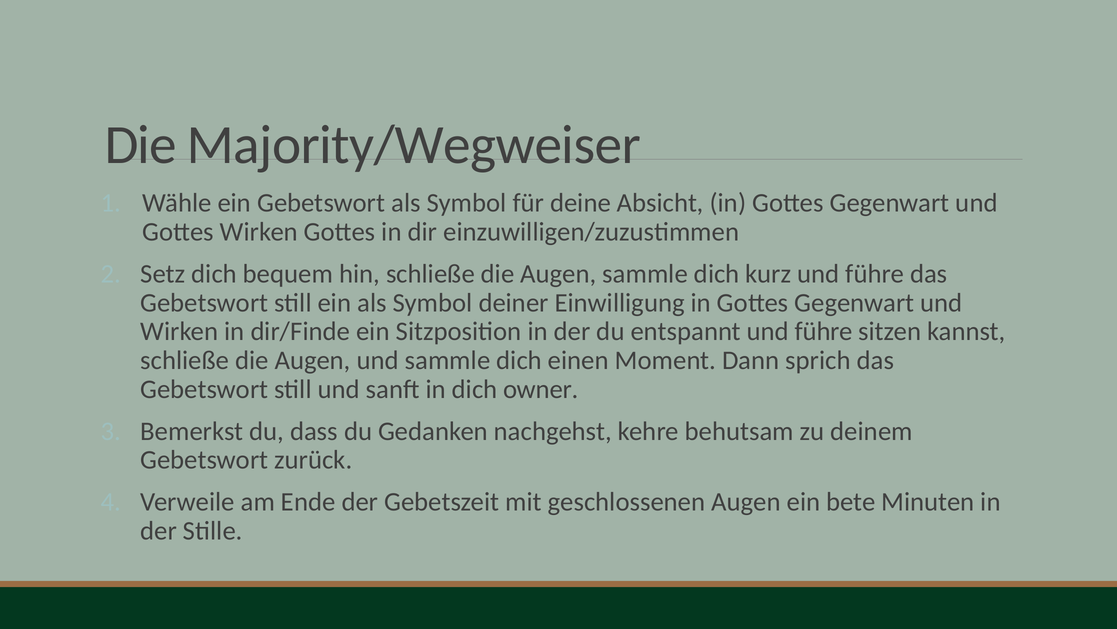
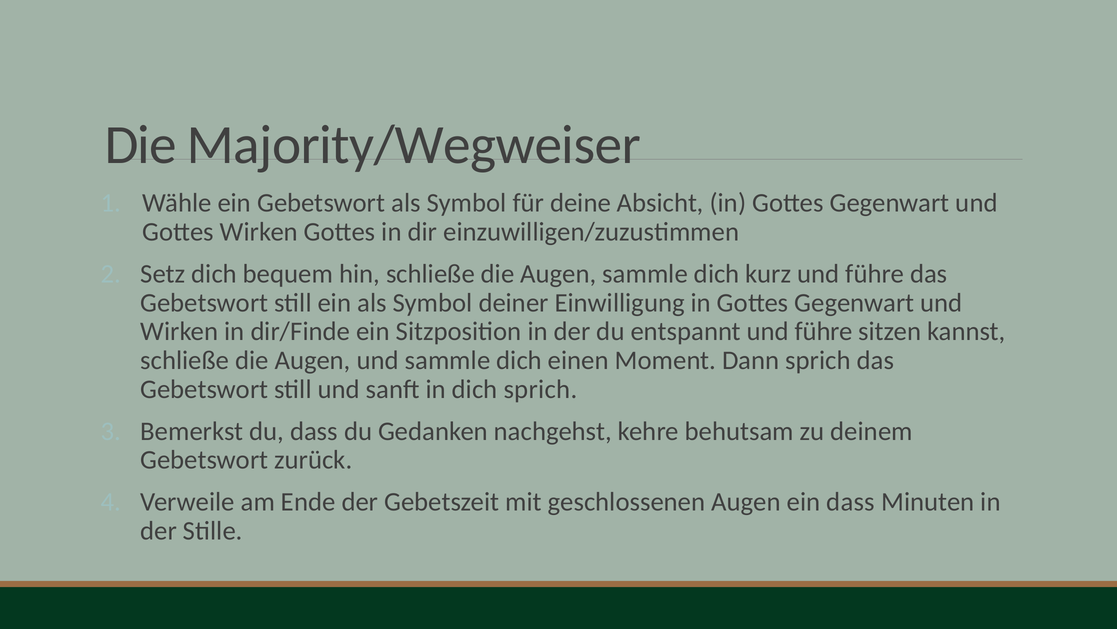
dich owner: owner -> sprich (540, 389)
ein bete: bete -> dass (851, 501)
